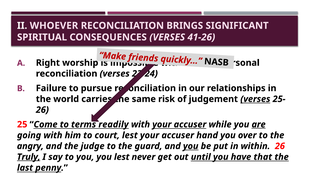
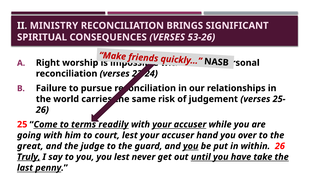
WHOEVER: WHOEVER -> MINISTRY (54, 26)
41-26: 41-26 -> 53-26 (201, 37)
verses underline: present -> none (255, 99)
are underline: present -> none (259, 124)
angry: angry -> great (30, 146)
that: that -> take (263, 157)
